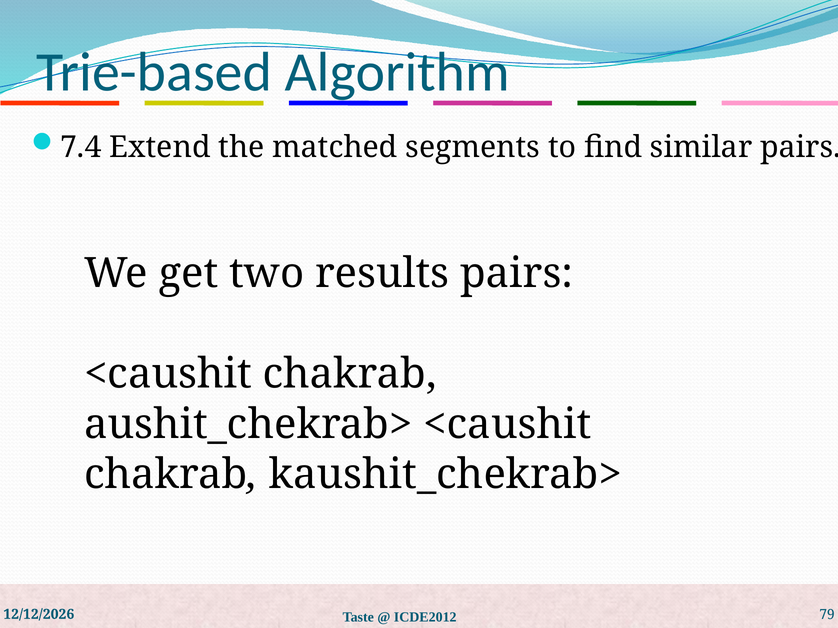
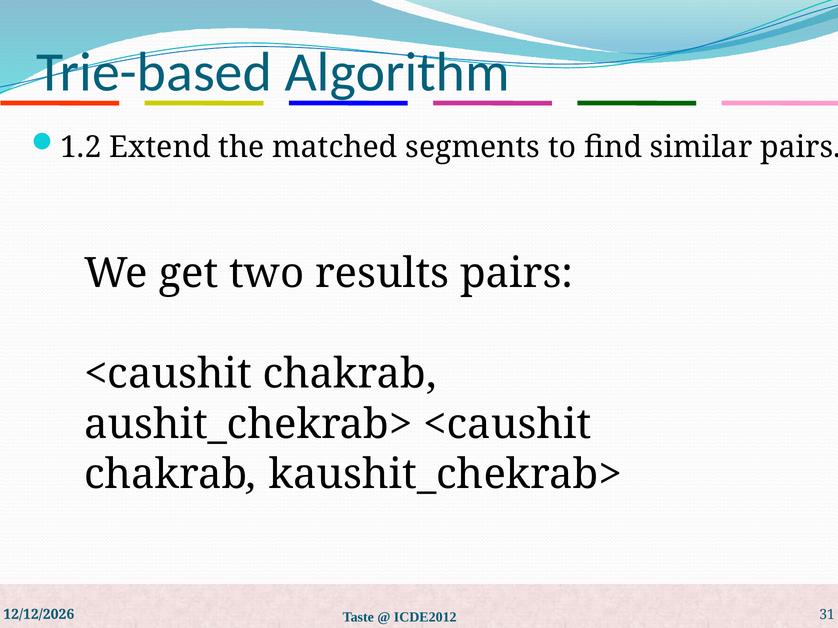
7.4: 7.4 -> 1.2 (81, 147)
79: 79 -> 31 (827, 615)
